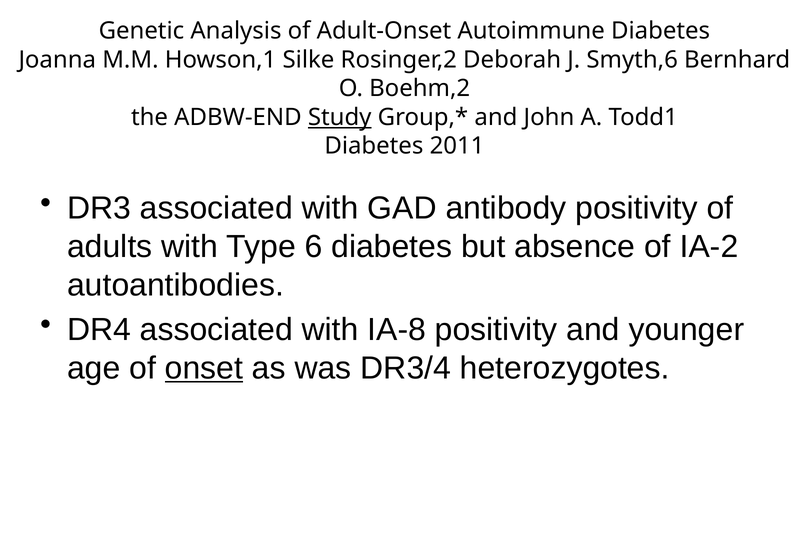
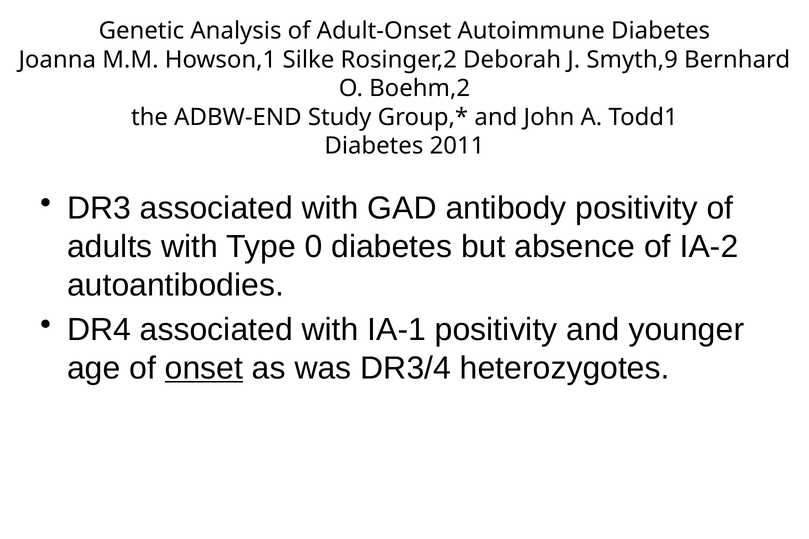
Smyth,6: Smyth,6 -> Smyth,9 (632, 60)
Study underline: present -> none (340, 117)
6: 6 -> 0 (314, 247)
IA-8: IA-8 -> IA-1 (397, 330)
